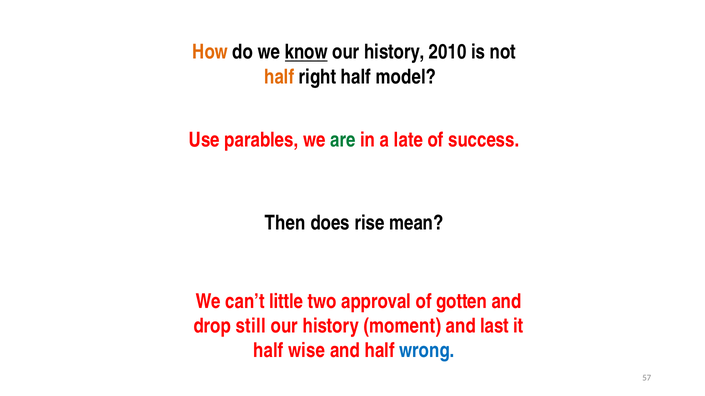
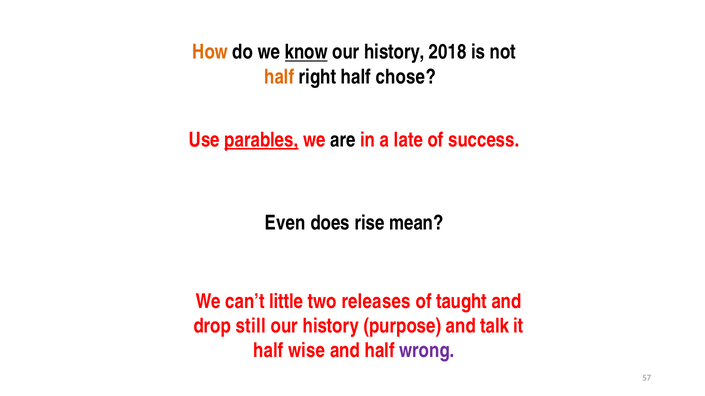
2010: 2010 -> 2018 (448, 52)
model: model -> chose (406, 77)
parables underline: none -> present (261, 140)
are colour: green -> black (343, 140)
Then: Then -> Even (285, 224)
approval: approval -> releases (376, 302)
gotten: gotten -> taught (462, 302)
moment: moment -> purpose (402, 326)
last: last -> talk (495, 326)
wrong colour: blue -> purple (427, 351)
